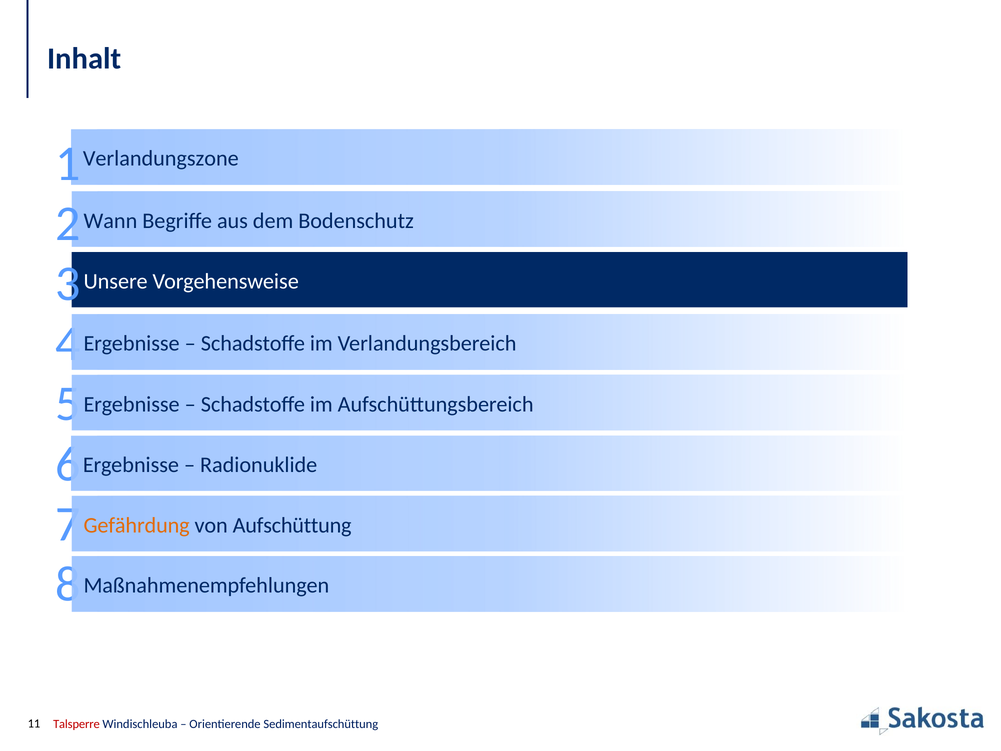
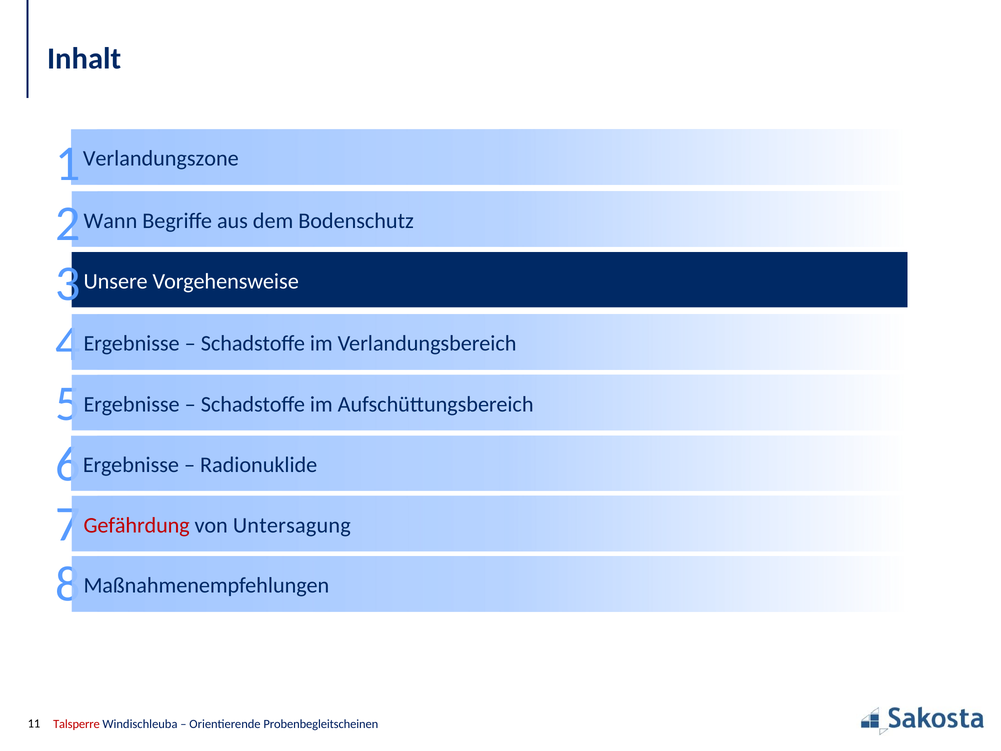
Gefährdung colour: orange -> red (137, 525)
Aufschüttung: Aufschüttung -> Untersagung (292, 525)
Sedimentaufschüttung: Sedimentaufschüttung -> Probenbegleitscheinen (321, 724)
